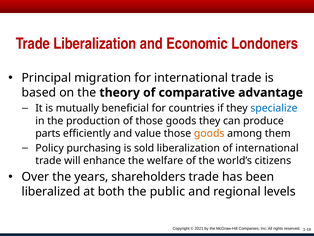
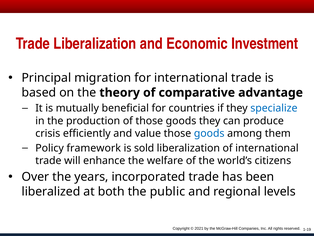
Londoners: Londoners -> Investment (265, 43)
parts: parts -> crisis (48, 133)
goods colour: orange -> blue (209, 133)
purchasing: purchasing -> framework (94, 148)
shareholders: shareholders -> incorporated (149, 177)
